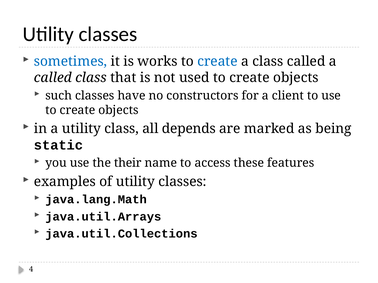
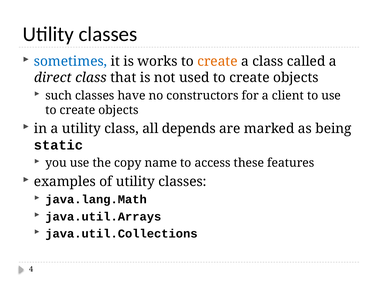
create colour: blue -> orange (217, 61)
called: called -> direct (53, 78)
their: their -> copy (128, 163)
